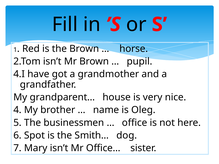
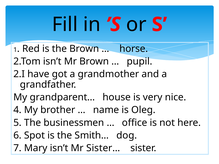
4.I: 4.I -> 2.I (19, 74)
Office…: Office… -> Sister… (103, 148)
